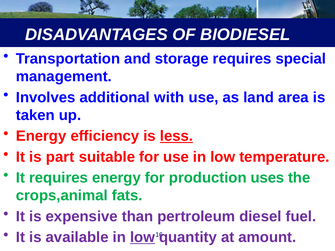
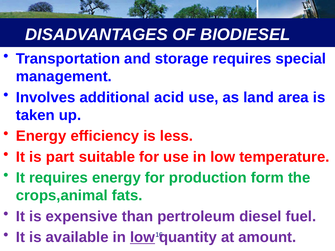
with: with -> acid (169, 97)
less underline: present -> none (176, 136)
uses: uses -> form (267, 178)
